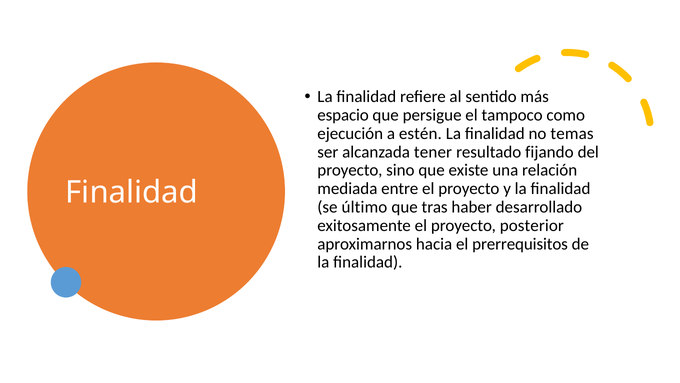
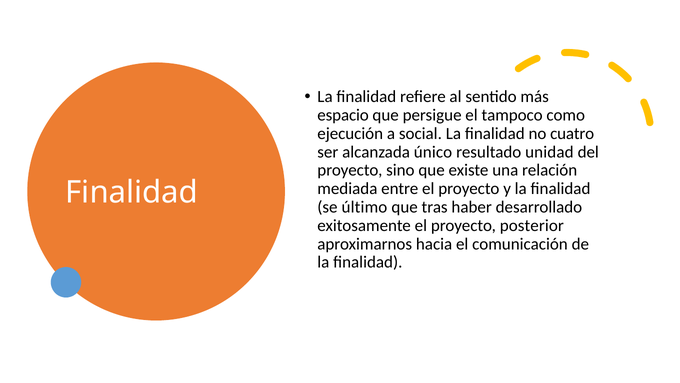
estén: estén -> social (420, 133)
temas: temas -> cuatro (572, 133)
tener: tener -> único (433, 152)
fijando: fijando -> unidad (549, 152)
prerrequisitos: prerrequisitos -> comunicación (520, 244)
